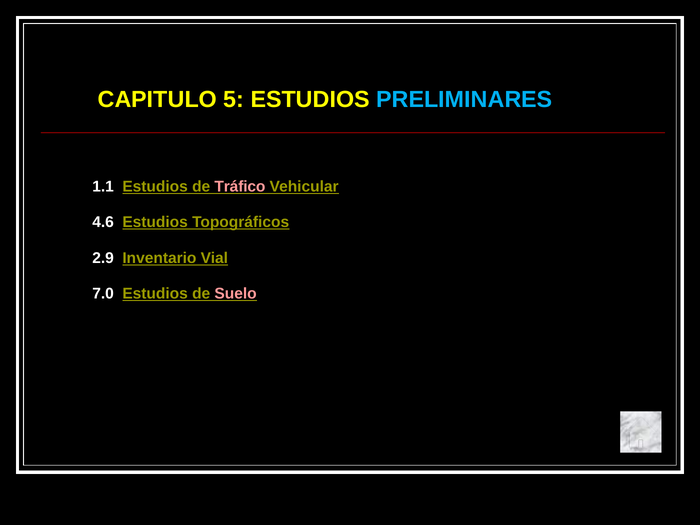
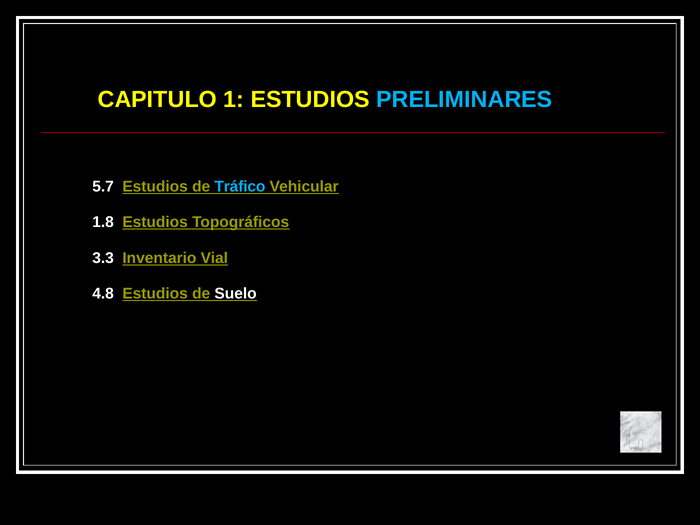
5: 5 -> 1 (234, 100)
1.1: 1.1 -> 5.7 (103, 186)
Tráfico colour: pink -> light blue (240, 186)
4.6: 4.6 -> 1.8 (103, 222)
2.9: 2.9 -> 3.3 (103, 258)
7.0: 7.0 -> 4.8 (103, 294)
Suelo colour: pink -> white (236, 294)
